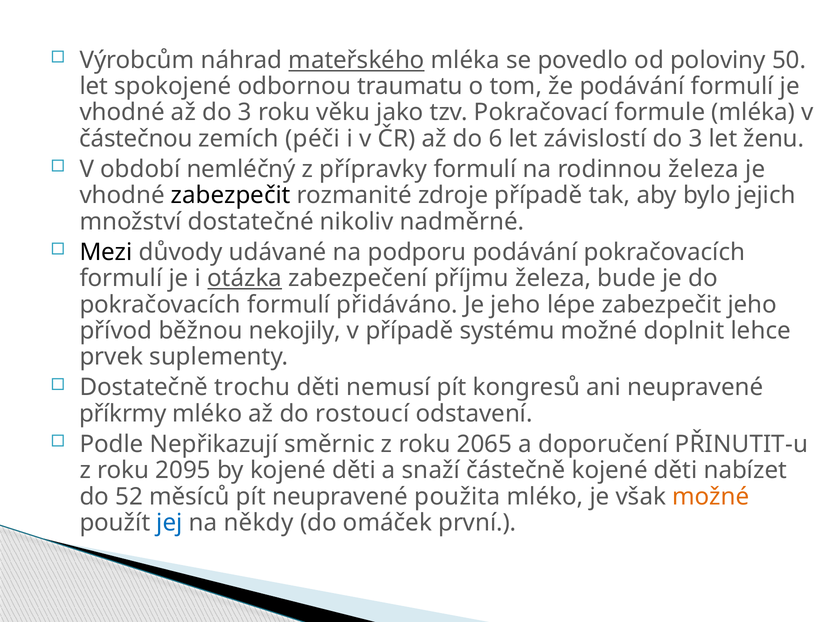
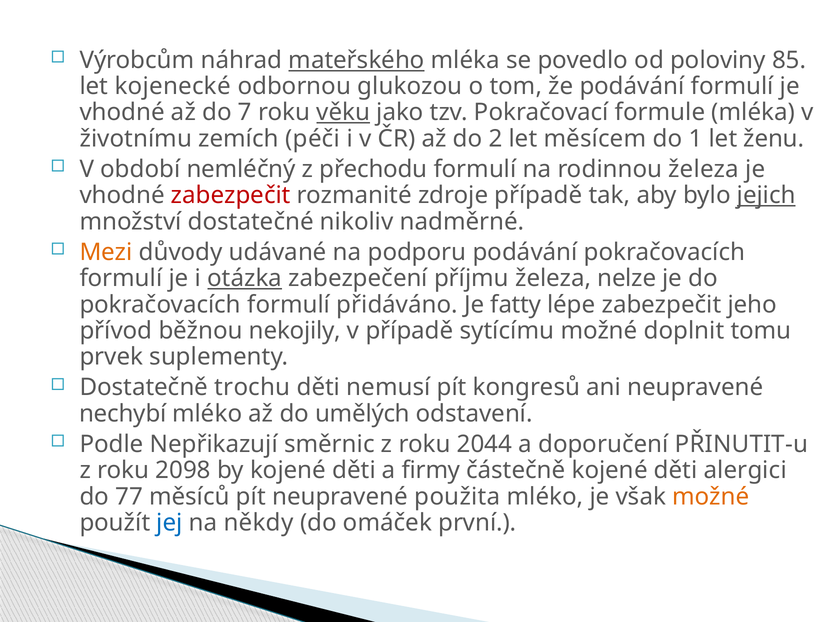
50: 50 -> 85 (789, 60)
spokojené: spokojené -> kojenecké (173, 86)
traumatu: traumatu -> glukozou (410, 86)
až do 3: 3 -> 7 (245, 112)
věku underline: none -> present (343, 112)
částečnou: částečnou -> životnímu (136, 139)
6: 6 -> 2 (496, 139)
závislostí: závislostí -> měsícem (595, 139)
3: 3 -> 1 (695, 139)
přípravky: přípravky -> přechodu (373, 169)
zabezpečit colour: black -> red (231, 195)
jejich underline: none -> present (766, 195)
Mezi colour: black -> orange (106, 252)
bude: bude -> nelze (627, 278)
Je jeho: jeho -> fatty (516, 304)
systému: systému -> sytícímu (507, 331)
lehce: lehce -> tomu (761, 331)
příkrmy: příkrmy -> nechybí (123, 413)
rostoucí: rostoucí -> umělých (362, 413)
2065: 2065 -> 2044 (484, 444)
2095: 2095 -> 2098 (183, 470)
snaží: snaží -> firmy (431, 470)
nabízet: nabízet -> alergici (745, 470)
52: 52 -> 77 (129, 496)
